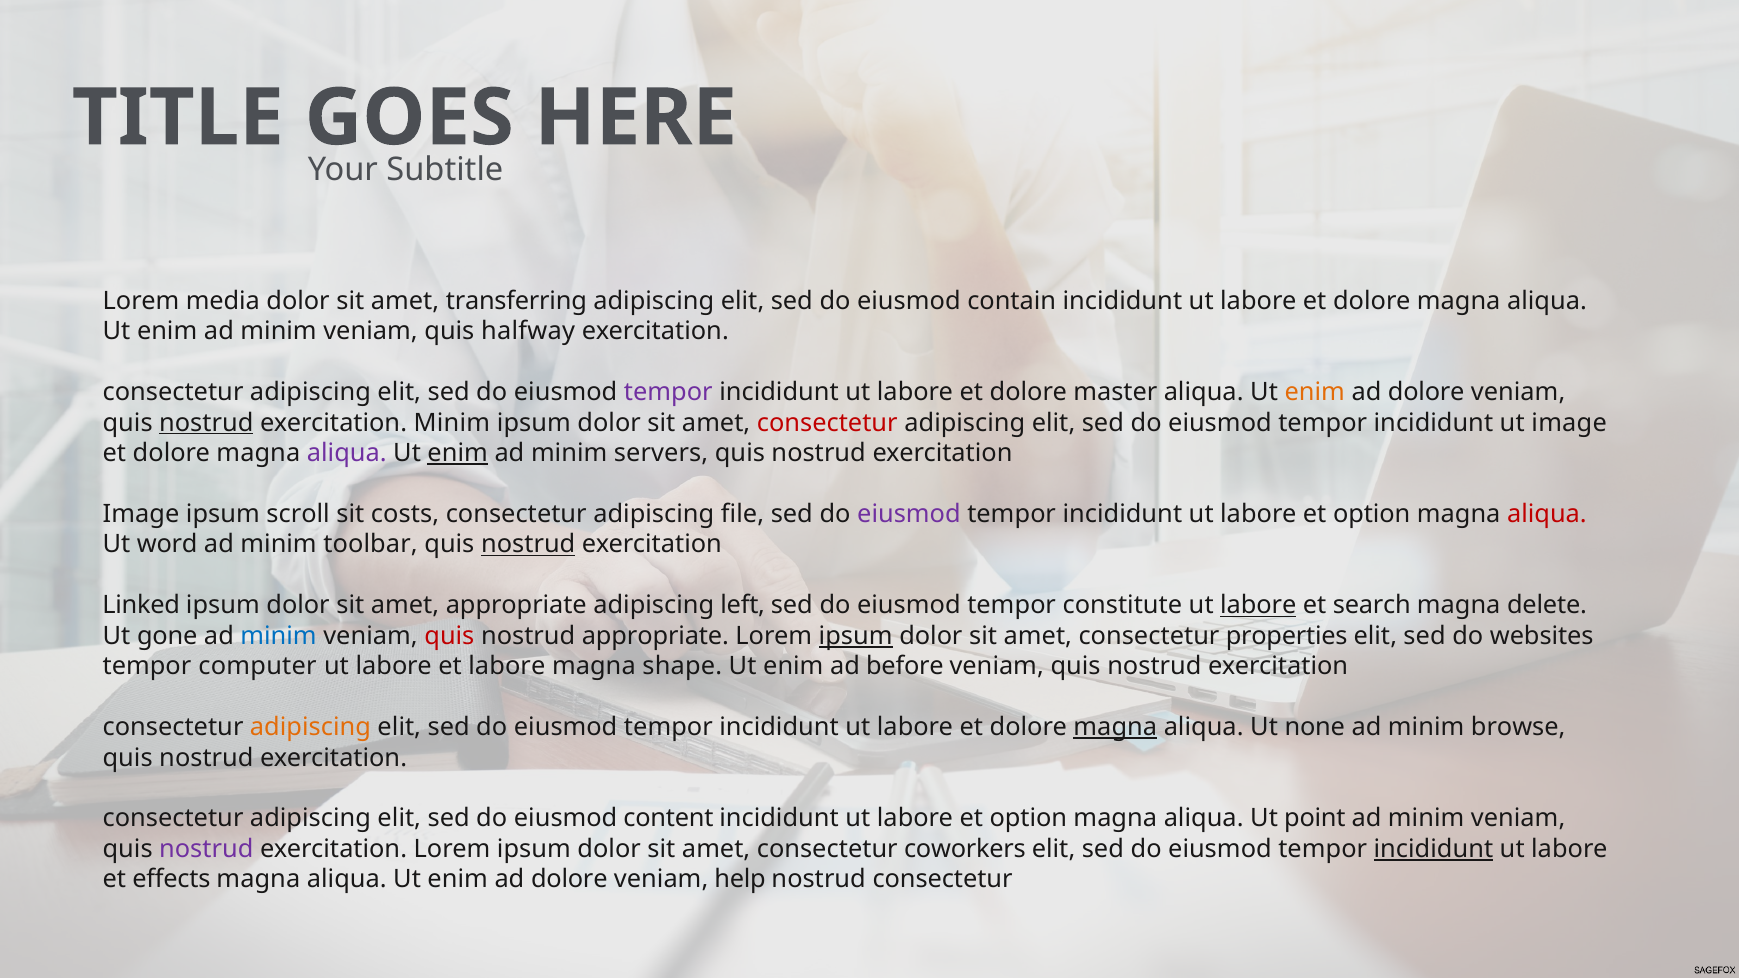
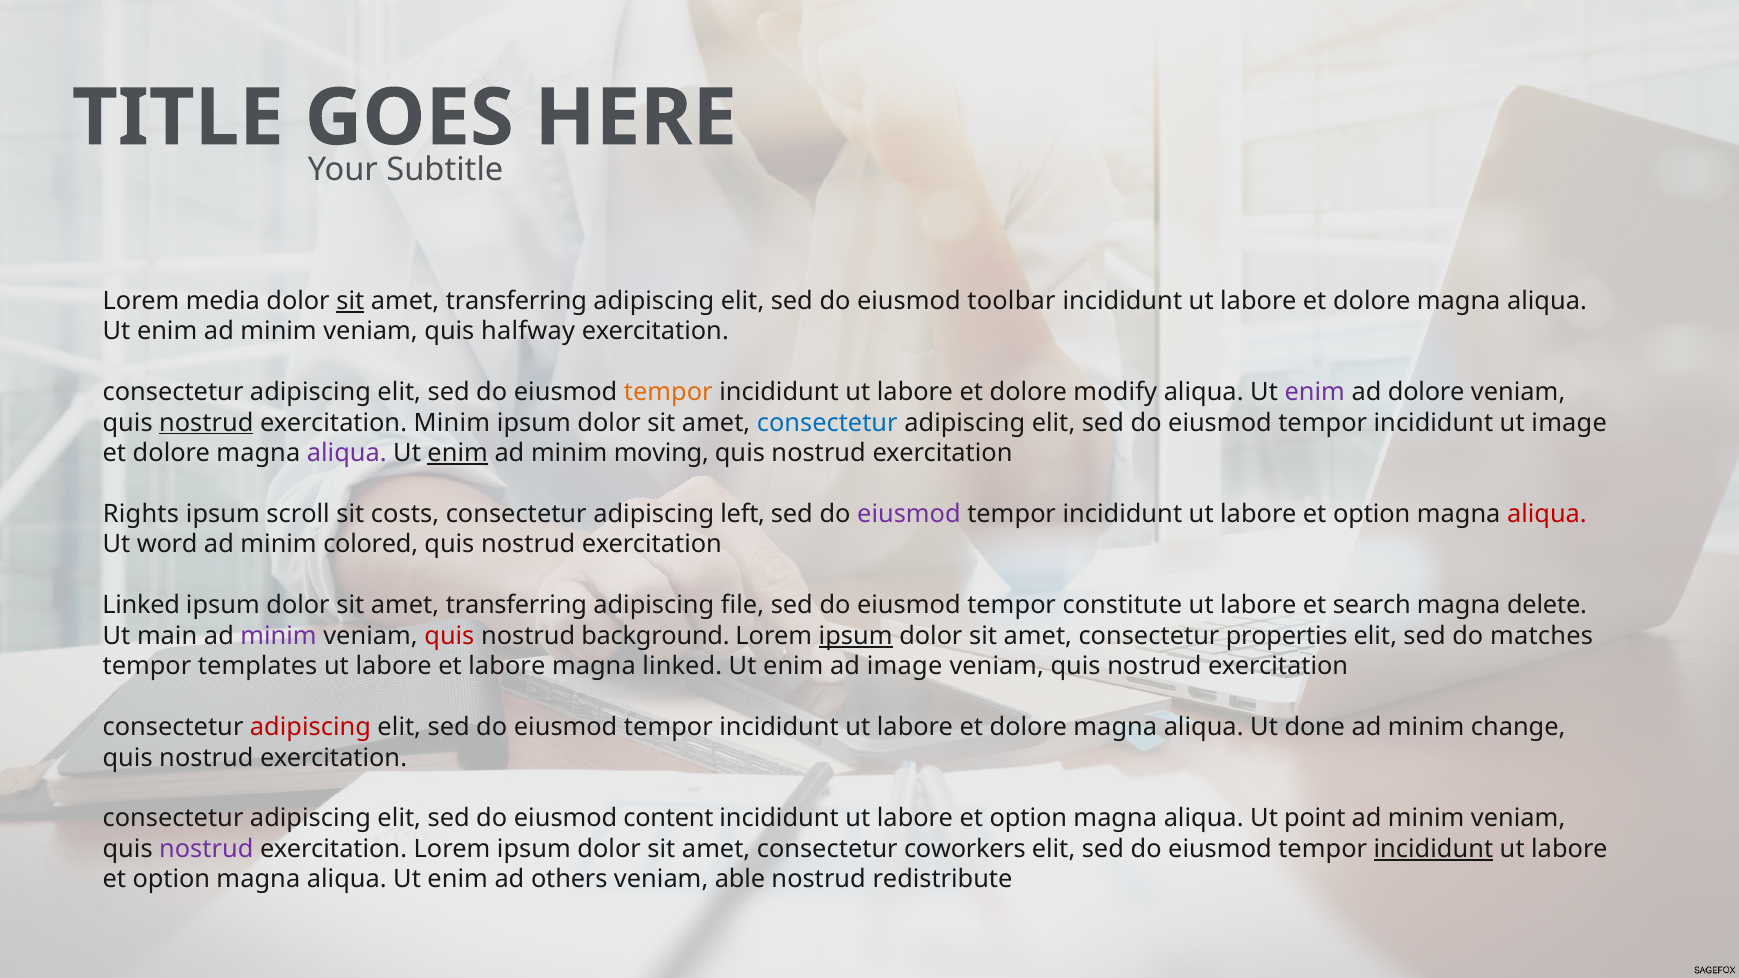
sit underline: none -> present (350, 301)
contain: contain -> toolbar (1011, 301)
tempor colour: purple -> orange (668, 392)
master: master -> modify (1115, 392)
enim colour: orange -> purple (1315, 392)
consectetur colour: red -> blue (827, 423)
servers: servers -> moving (661, 453)
Image: Image -> Rights (141, 514)
file: file -> left (743, 514)
toolbar: toolbar -> colored (371, 545)
nostrud underline: present -> none (528, 545)
appropriate: appropriate -> transferring (516, 606)
left: left -> file (743, 606)
labore underline: present -> none (1258, 606)
gone: gone -> main (167, 636)
minim colour: blue -> purple (279, 636)
nostrud appropriate: appropriate -> background (655, 636)
websites: websites -> matches (1542, 636)
computer: computer -> templates (258, 666)
magna shape: shape -> linked (682, 666)
ad before: before -> image (905, 666)
adipiscing colour: orange -> red (310, 727)
magna underline: present -> none (1115, 727)
none: none -> done (1315, 727)
browse: browse -> change (1518, 727)
effects: effects -> option (171, 880)
dolore: dolore -> others (569, 880)
help: help -> able (740, 880)
nostrud consectetur: consectetur -> redistribute (942, 880)
